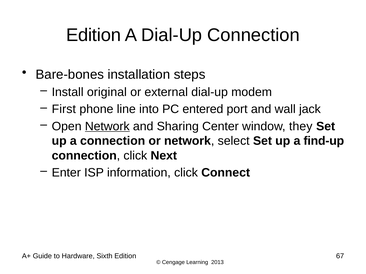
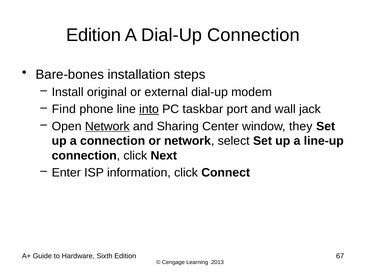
First: First -> Find (64, 109)
into underline: none -> present (149, 109)
entered: entered -> taskbar (203, 109)
find-up: find-up -> line-up (324, 141)
